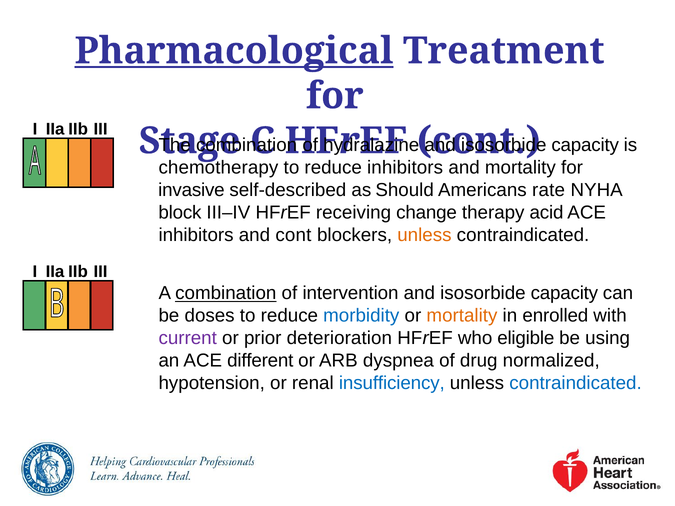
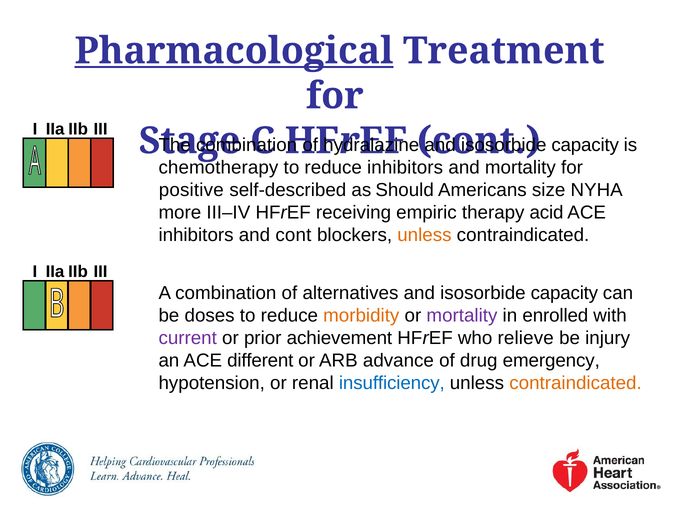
invasive: invasive -> positive (191, 190)
rate: rate -> size (549, 190)
block: block -> more (180, 213)
change: change -> empiric (426, 213)
combination underline: present -> none (226, 293)
intervention: intervention -> alternatives (350, 293)
morbidity colour: blue -> orange (361, 316)
mortality colour: orange -> purple (462, 316)
deterioration: deterioration -> achievement (339, 338)
eligible: eligible -> relieve (526, 338)
using: using -> injury (608, 338)
dyspnea: dyspnea -> advance (398, 361)
normalized: normalized -> emergency (551, 361)
contraindicated colour: blue -> orange (576, 383)
